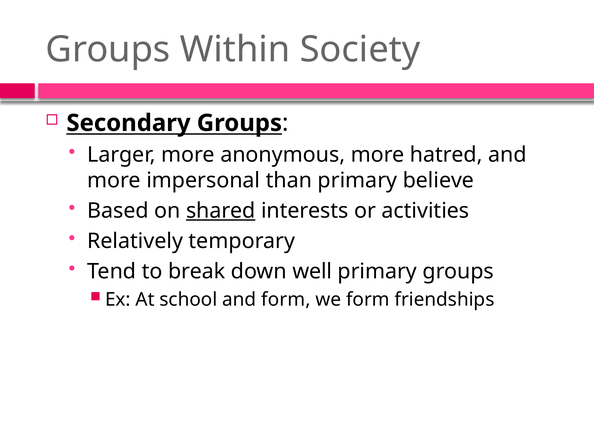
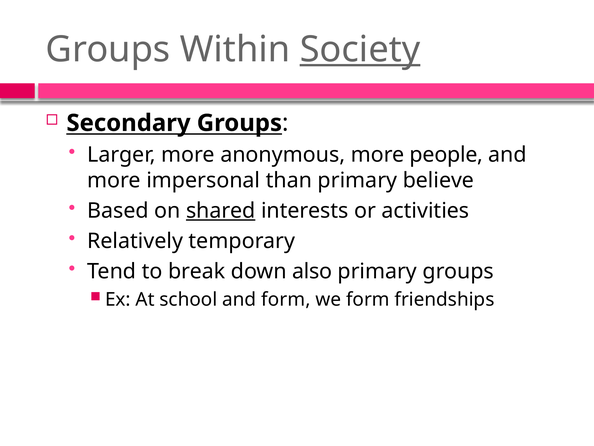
Society underline: none -> present (360, 50)
hatred: hatred -> people (446, 154)
well: well -> also (312, 271)
